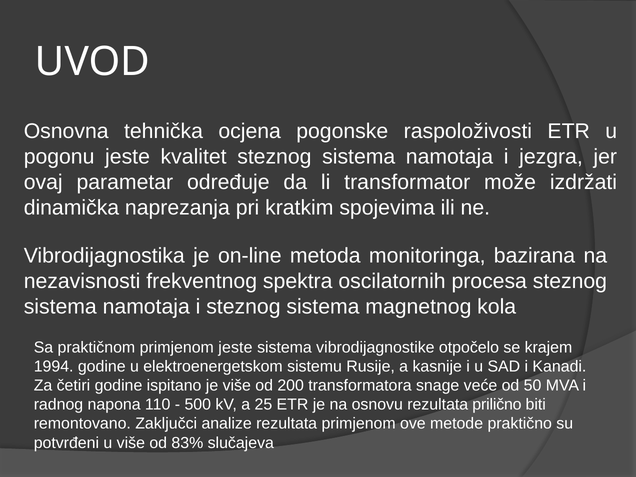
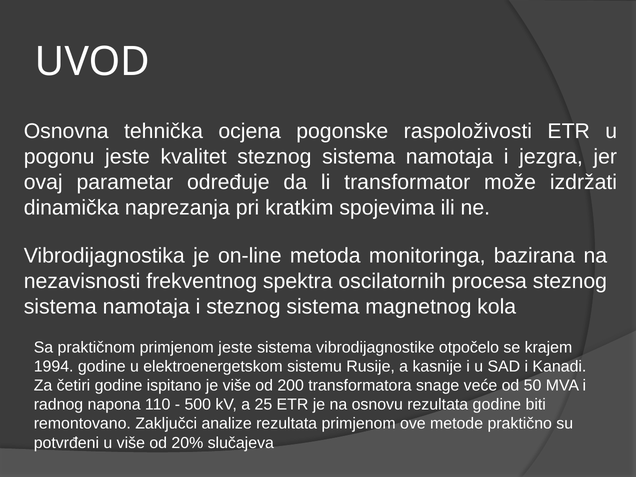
rezultata prilično: prilično -> godine (497, 405)
83%: 83% -> 20% (187, 443)
